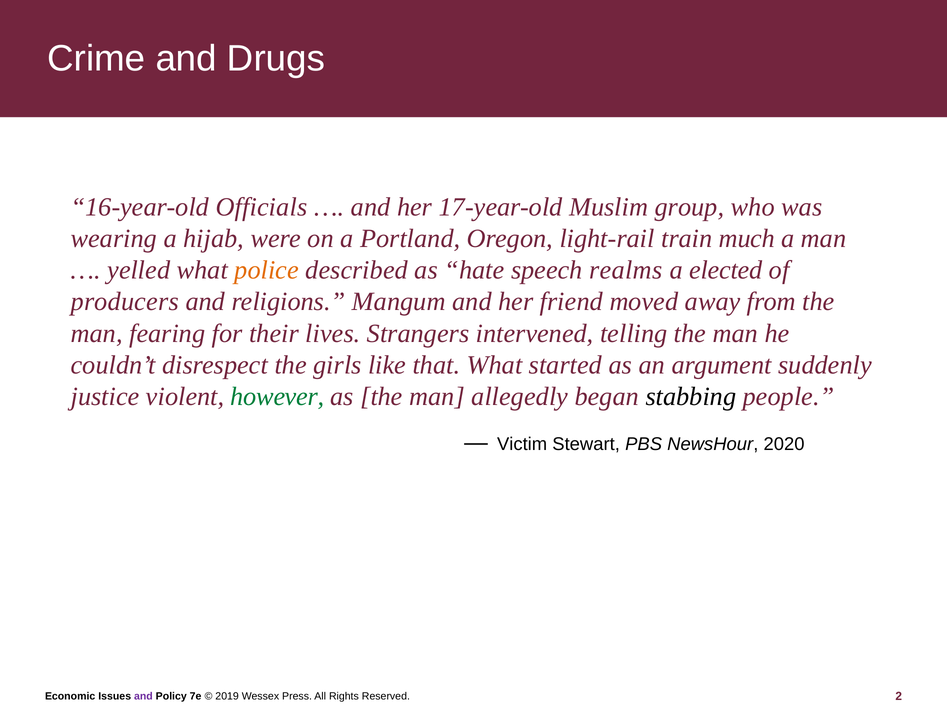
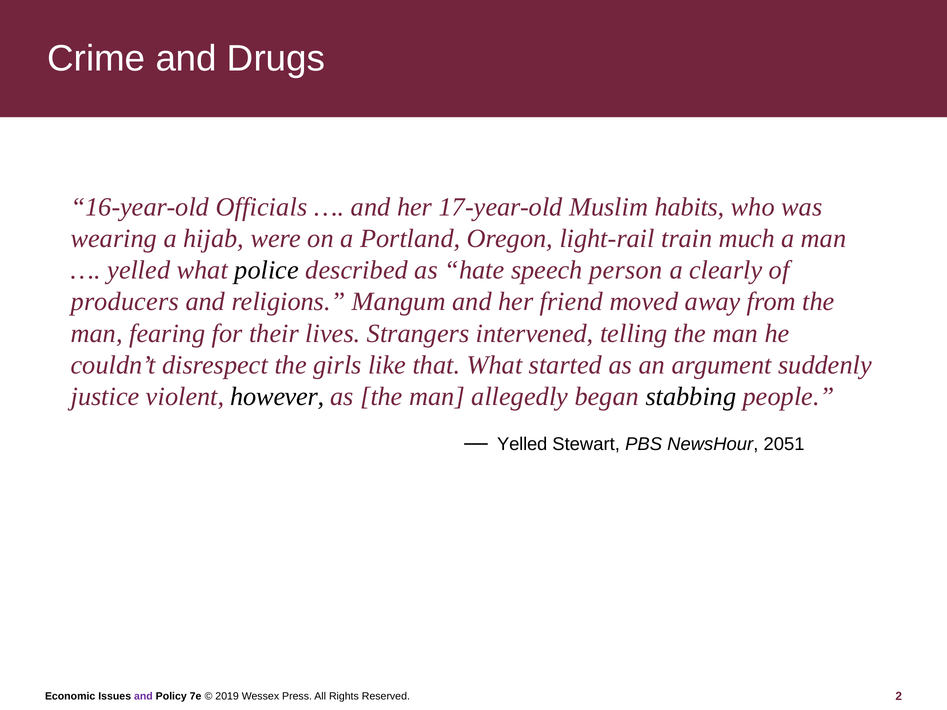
group: group -> habits (690, 207)
police colour: orange -> black (267, 270)
realms: realms -> person (626, 270)
elected: elected -> clearly (726, 270)
however colour: green -> black (277, 397)
Victim: Victim -> Yelled (522, 444)
2020: 2020 -> 2051 (784, 444)
